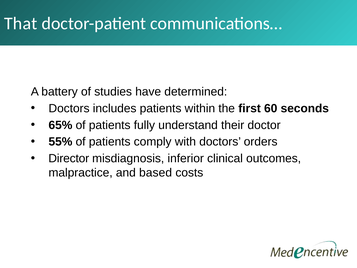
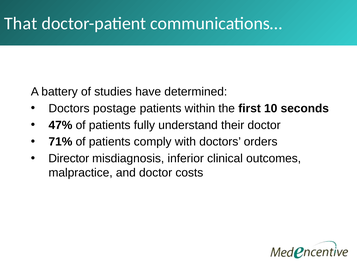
includes: includes -> postage (115, 108)
60: 60 -> 10 (271, 108)
65%: 65% -> 47% (60, 125)
55%: 55% -> 71% (60, 142)
and based: based -> doctor (156, 173)
